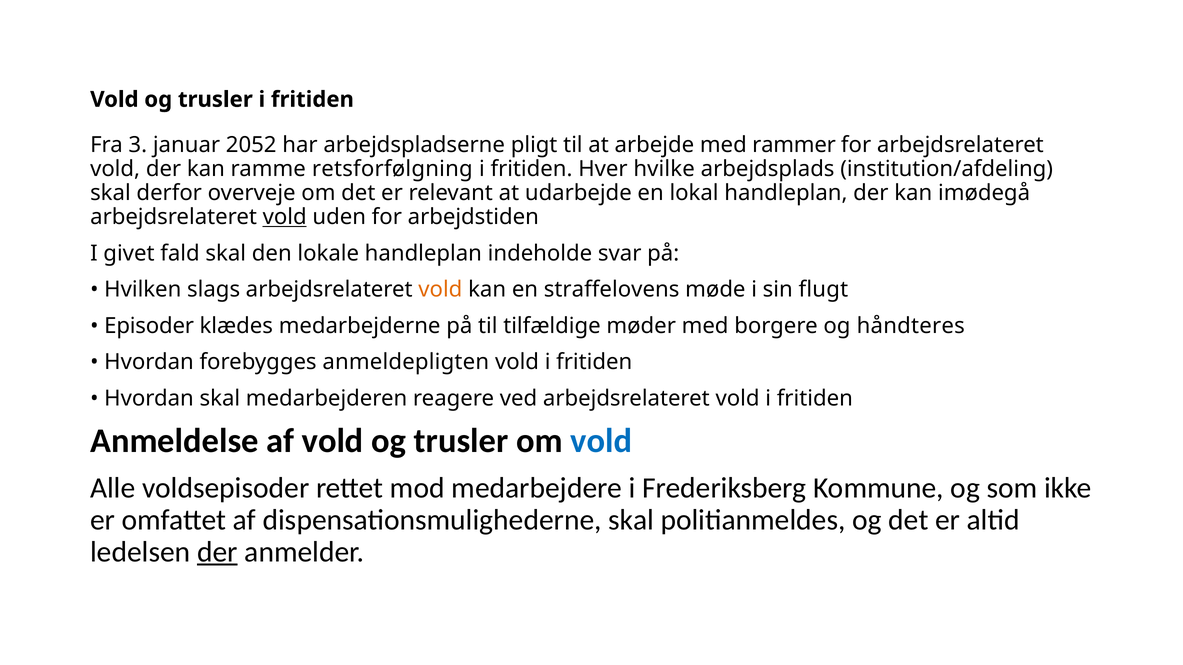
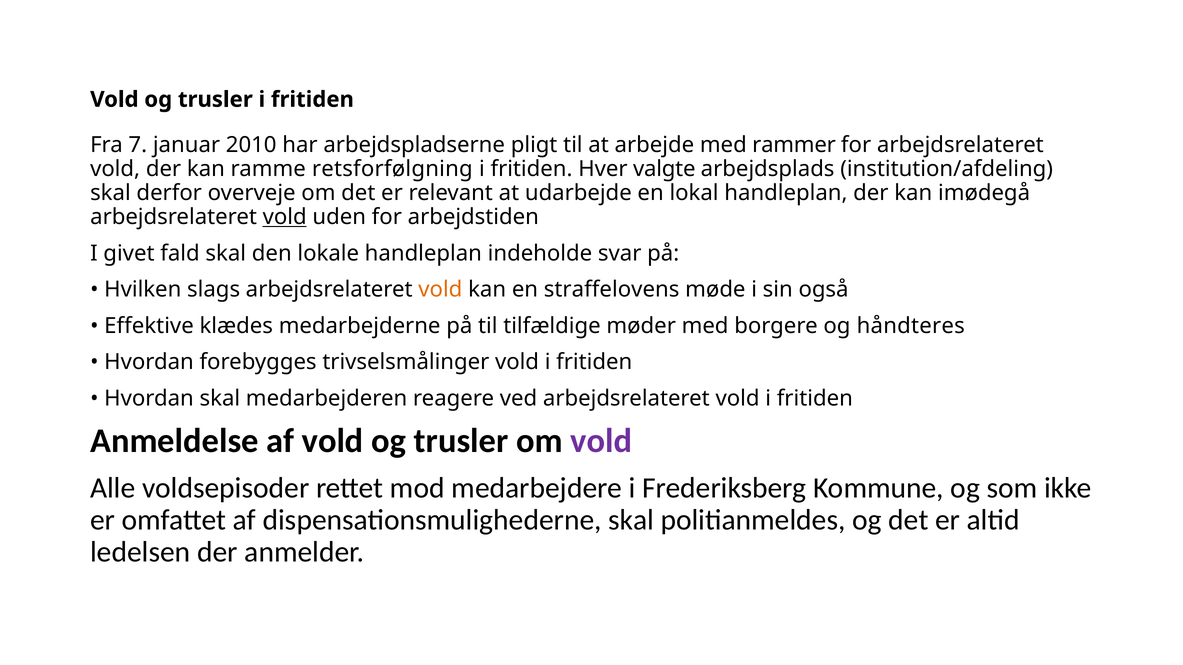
3: 3 -> 7 (138, 145)
2052: 2052 -> 2010 (251, 145)
hvilke: hvilke -> valgte (664, 169)
flugt: flugt -> også (824, 290)
Episoder: Episoder -> Effektive (149, 326)
anmeldepligten: anmeldepligten -> trivselsmålinger (406, 362)
vold colour: blue -> purple (601, 441)
der underline: present -> none (217, 552)
